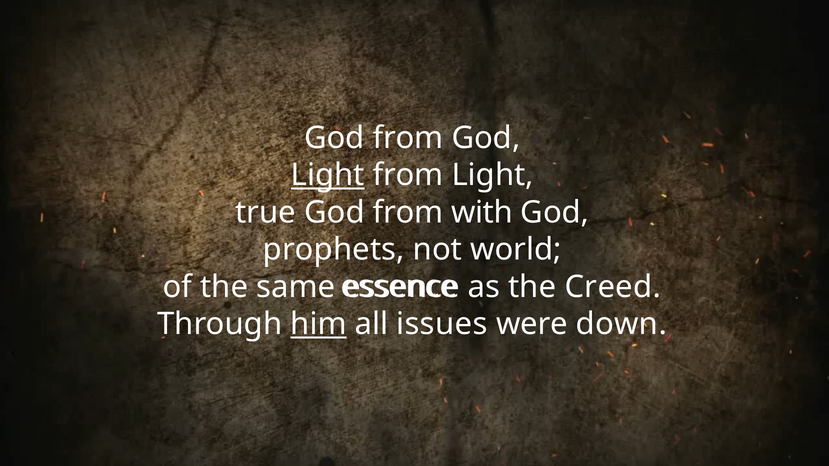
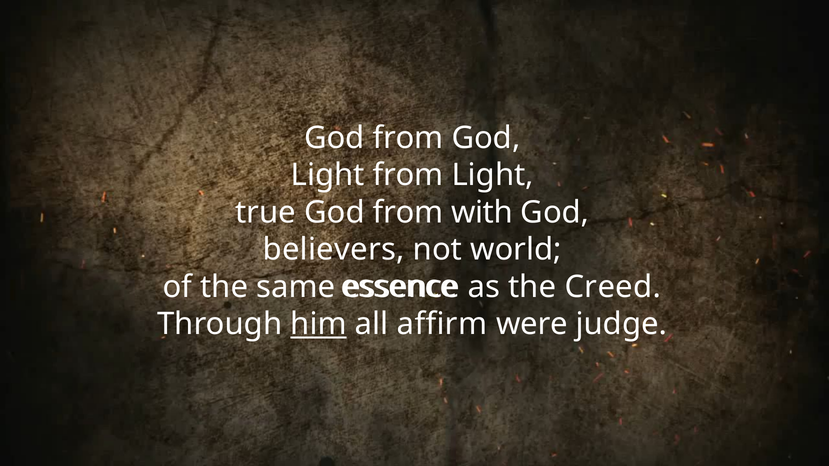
Light underline: present -> none (328, 175)
prophets: prophets -> believers (334, 250)
issues: issues -> affirm (442, 324)
down: down -> judge (621, 324)
